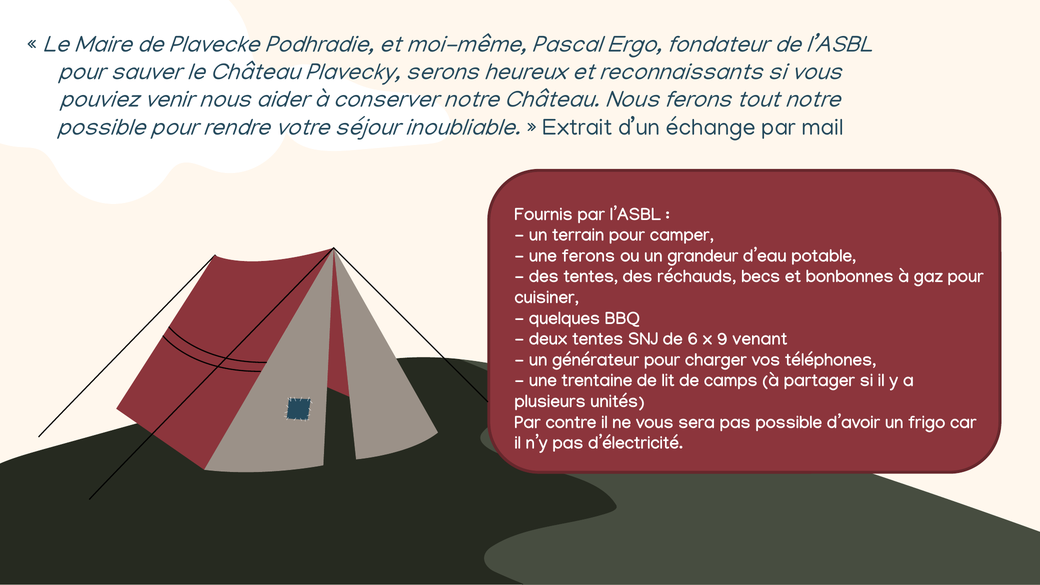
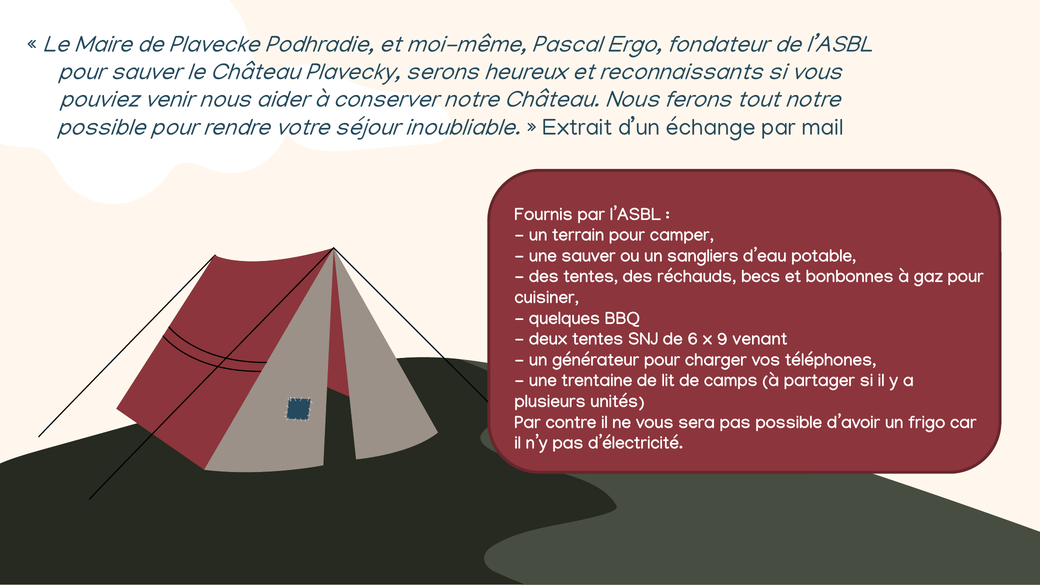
une ferons: ferons -> sauver (589, 256)
grandeur: grandeur -> sangliers (703, 256)
